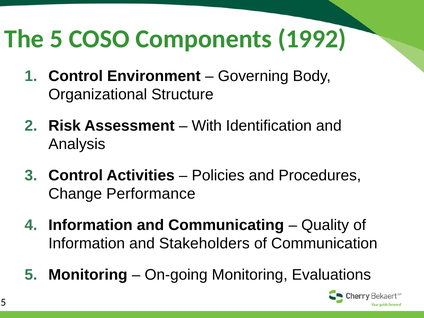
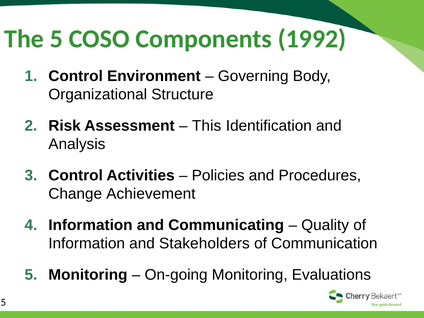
With: With -> This (207, 126)
Performance: Performance -> Achievement (151, 194)
